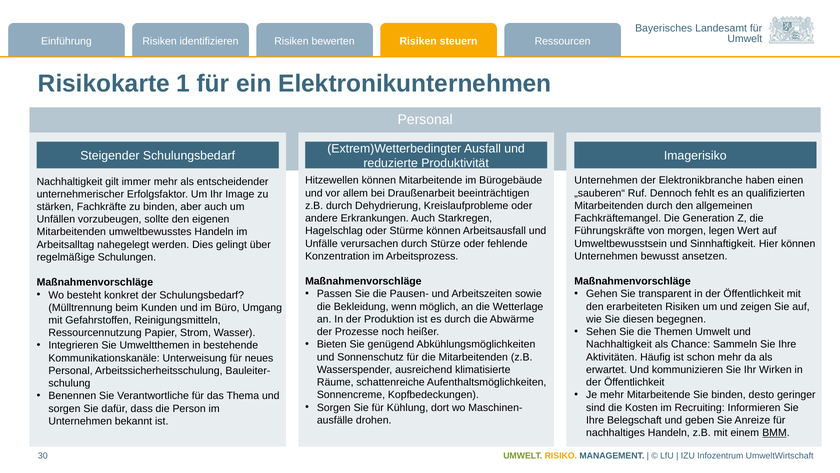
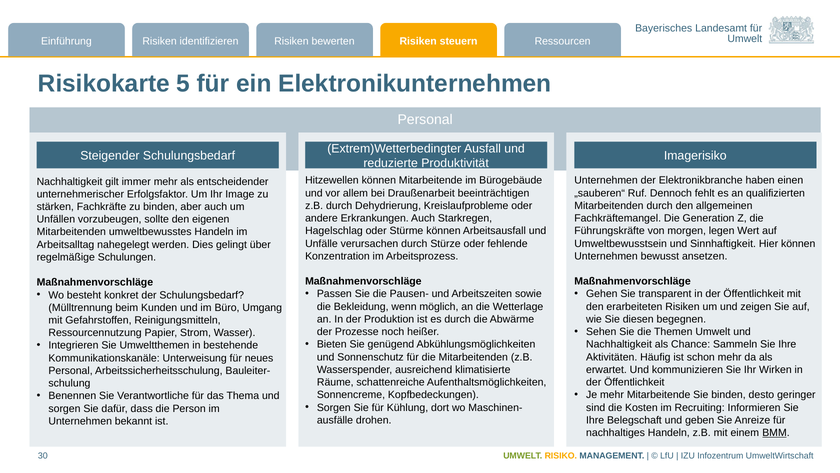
1: 1 -> 5 (183, 83)
